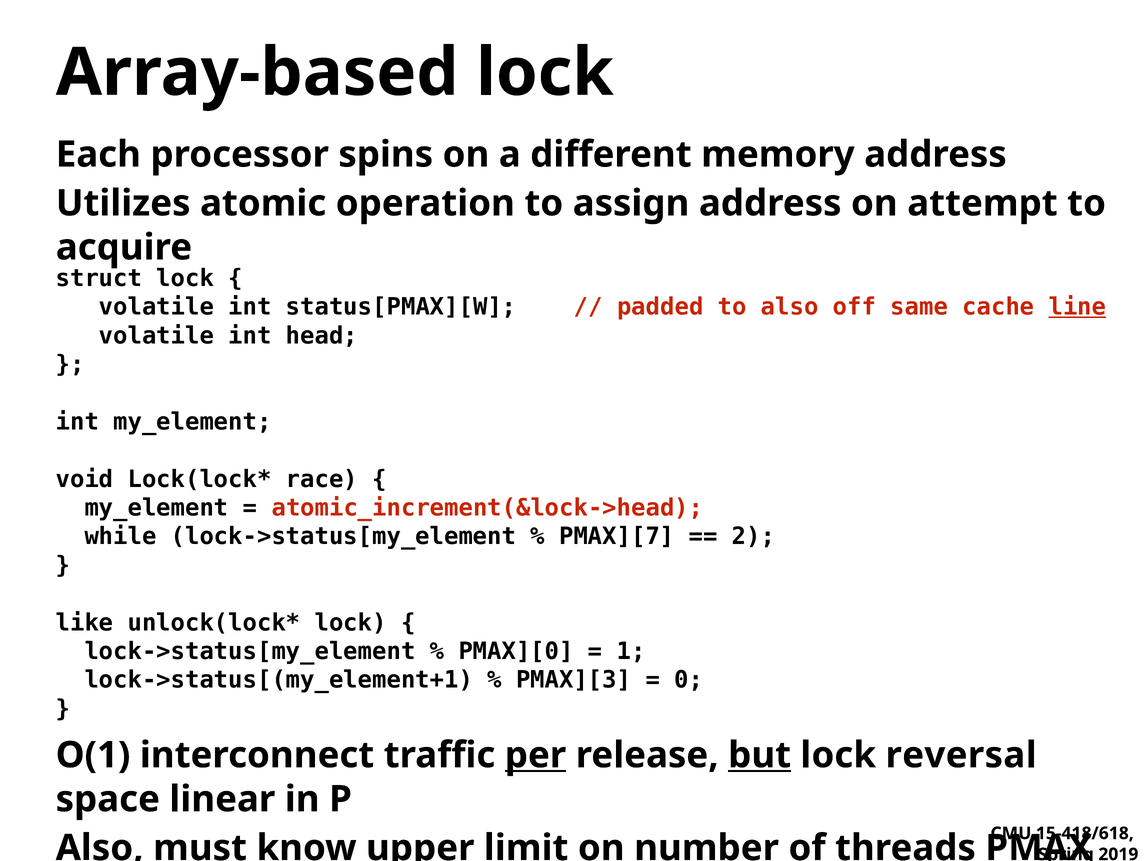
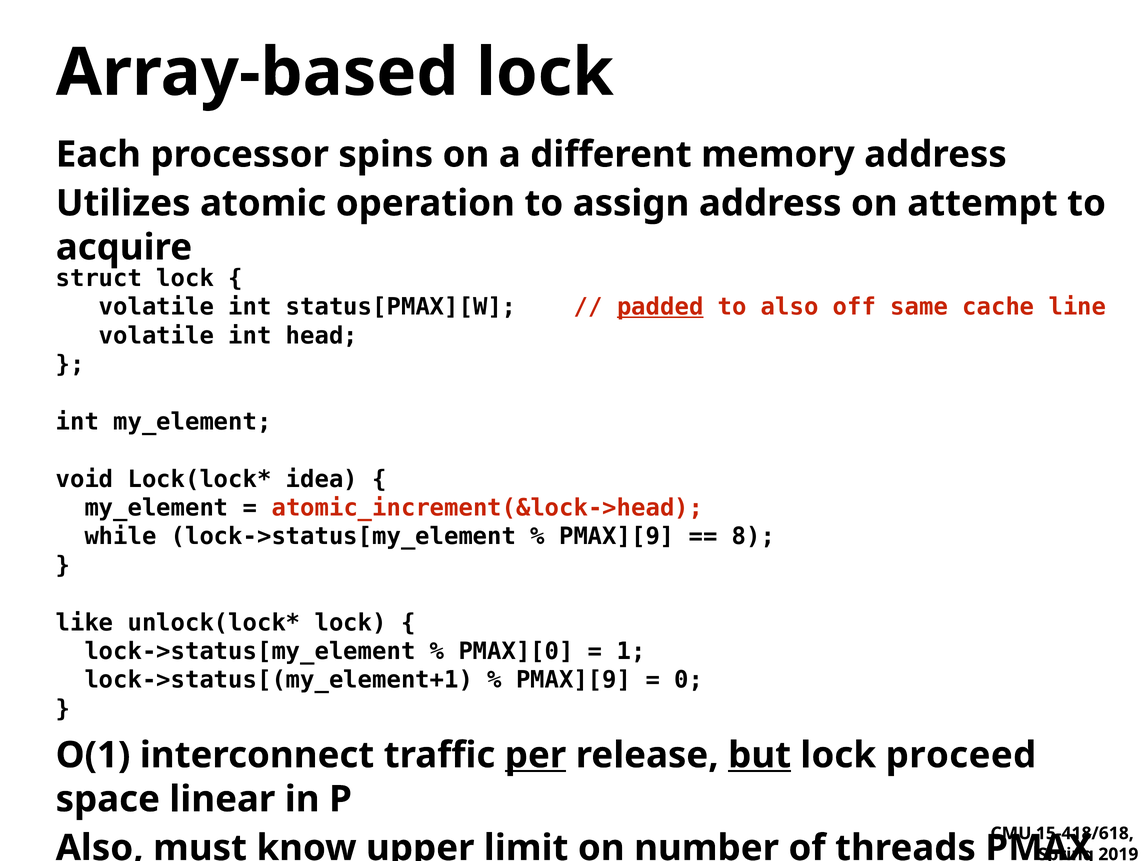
padded underline: none -> present (660, 307)
line underline: present -> none (1077, 307)
race: race -> idea (322, 479)
PMAX][7: PMAX][7 -> PMAX][9 (617, 537)
2: 2 -> 8 (753, 537)
PMAX][3: PMAX][3 -> PMAX][9 (574, 680)
reversal: reversal -> proceed (961, 755)
